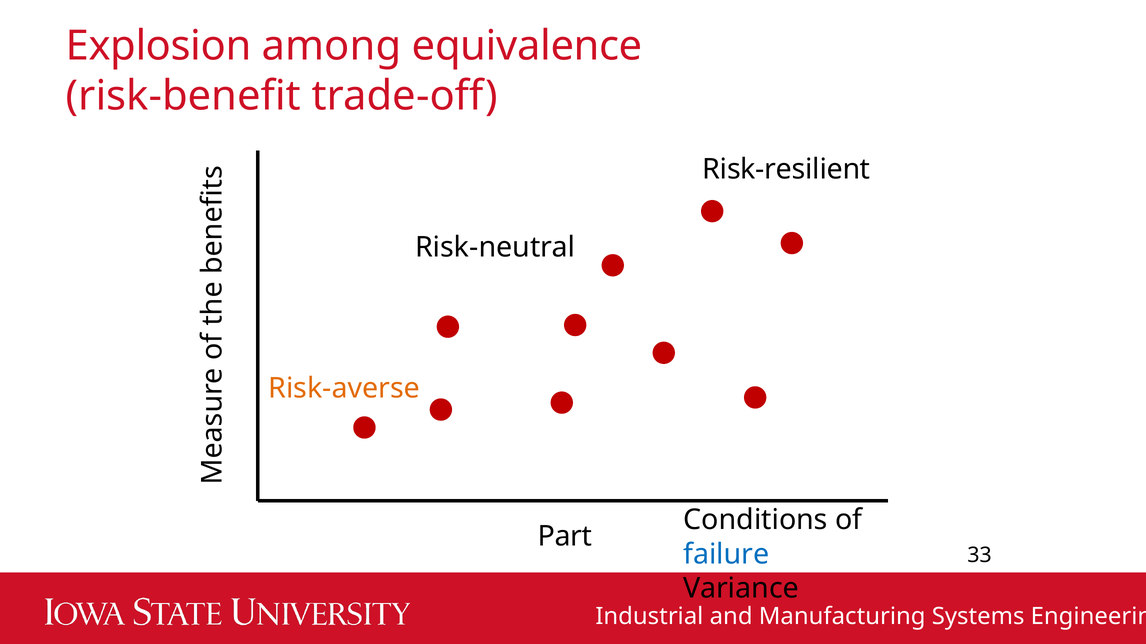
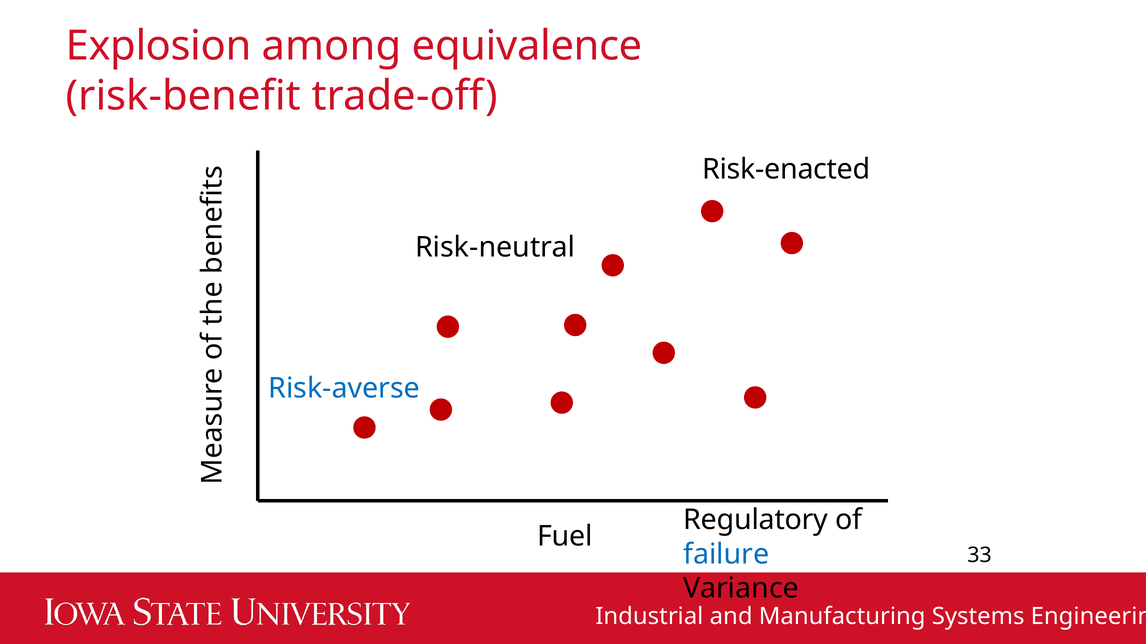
Risk-resilient: Risk-resilient -> Risk-enacted (786, 170)
Risk-averse colour: orange -> blue (344, 389)
Conditions: Conditions -> Regulatory (756, 520)
Part: Part -> Fuel (565, 537)
